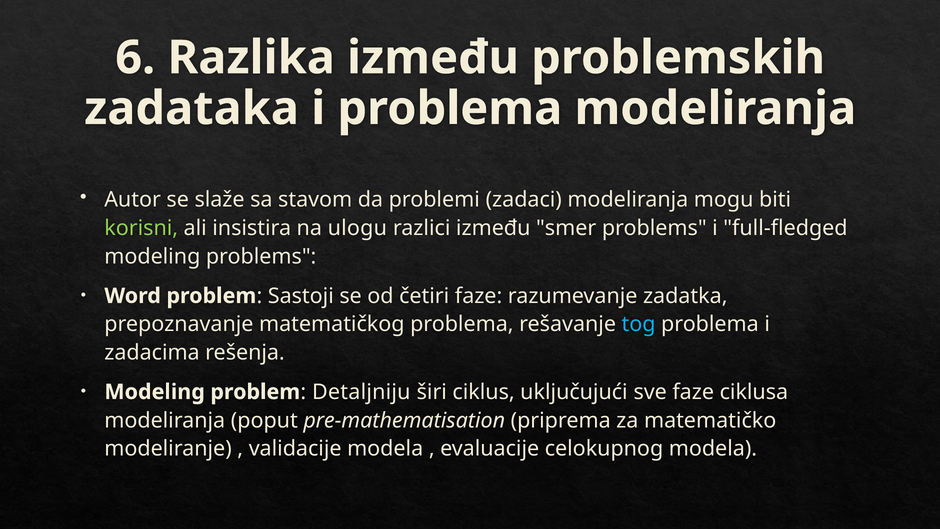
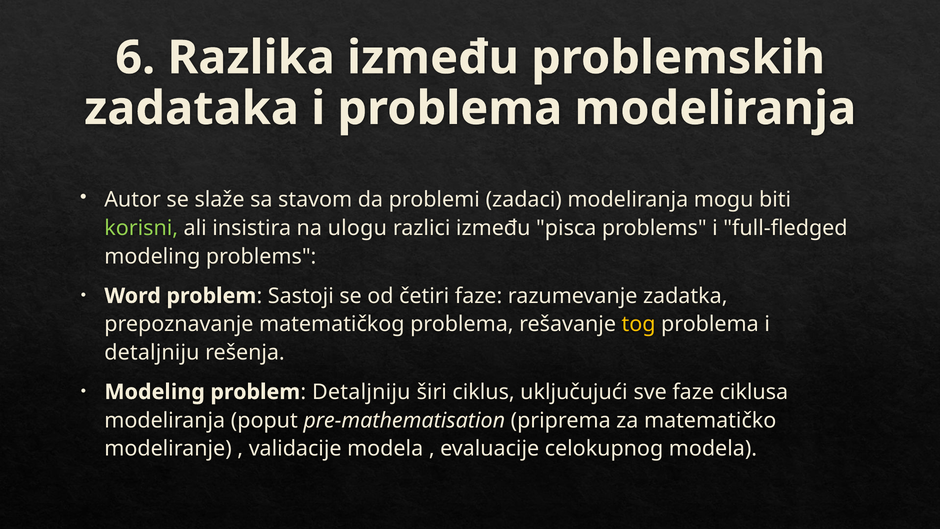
smer: smer -> pisca (566, 228)
tog colour: light blue -> yellow (639, 324)
zadacima: zadacima -> detaljniju (152, 353)
